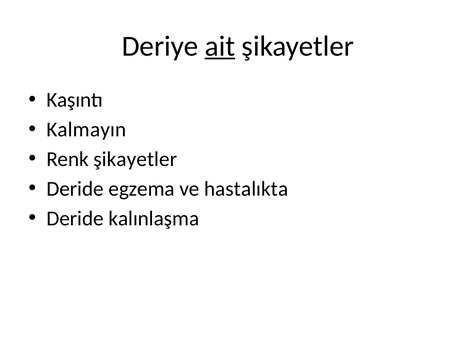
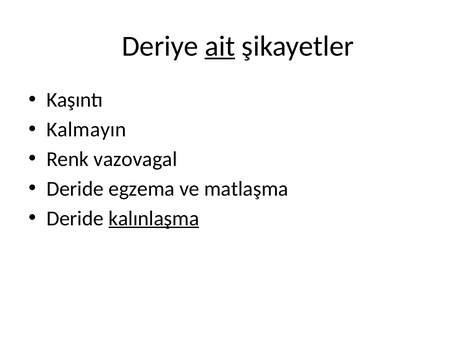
Renk şikayetler: şikayetler -> vazovagal (135, 159)
hastalıkta: hastalıkta -> matlaşma (246, 189)
kalınlaşma underline: none -> present (154, 218)
